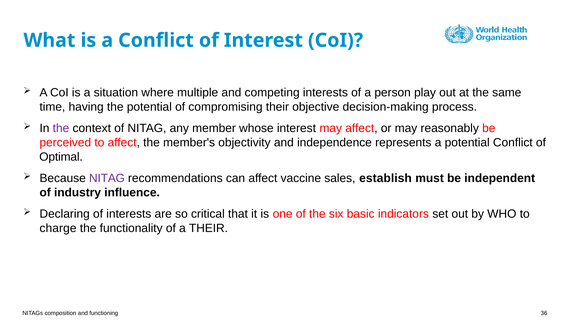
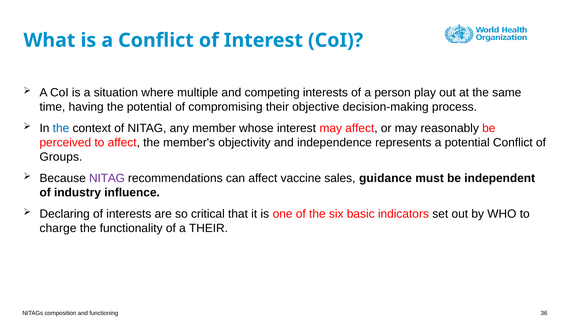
the colour: purple -> blue (61, 128)
Optimal: Optimal -> Groups (61, 157)
establish: establish -> guidance (386, 178)
